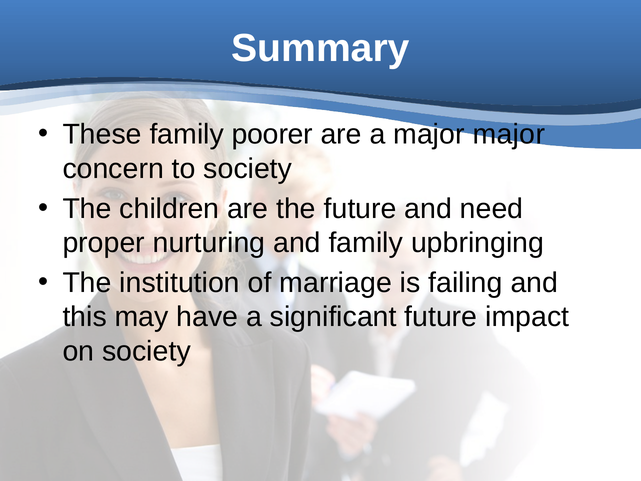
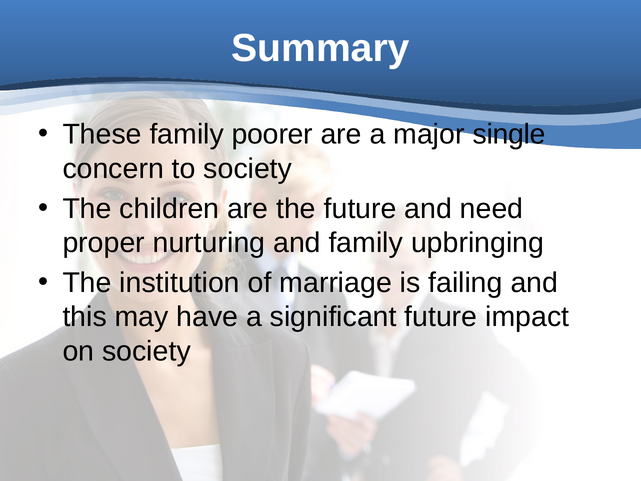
major major: major -> single (509, 134)
